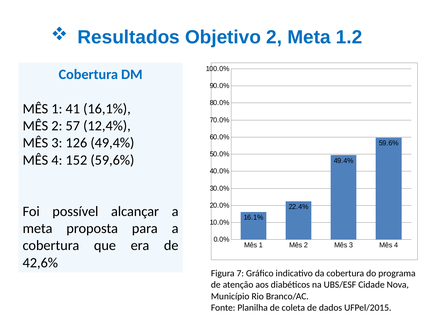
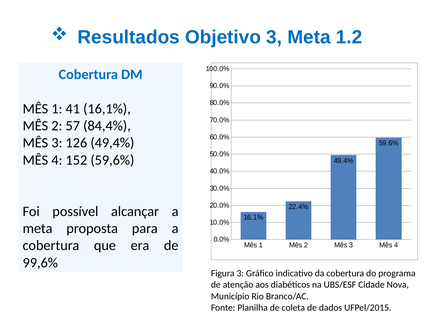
Objetivo 2: 2 -> 3 (274, 37)
12,4%: 12,4% -> 84,4% (107, 125)
42,6%: 42,6% -> 99,6% (40, 262)
Figura 7: 7 -> 3 (240, 273)
